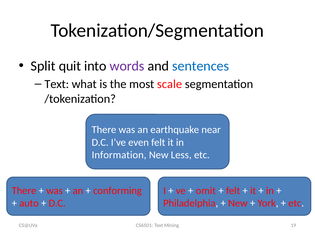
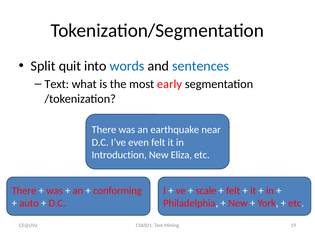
words colour: purple -> blue (127, 66)
scale: scale -> early (169, 84)
Information: Information -> Introduction (119, 155)
Less: Less -> Eliza (181, 155)
omit: omit -> scale (206, 191)
